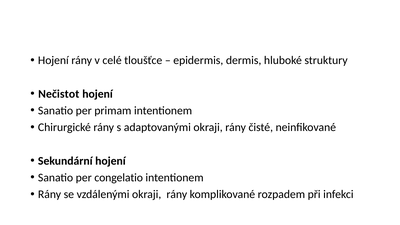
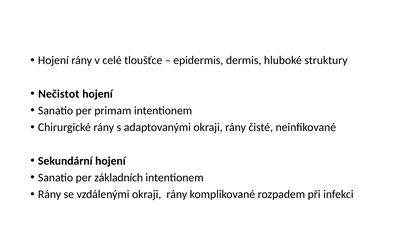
congelatio: congelatio -> základních (119, 178)
